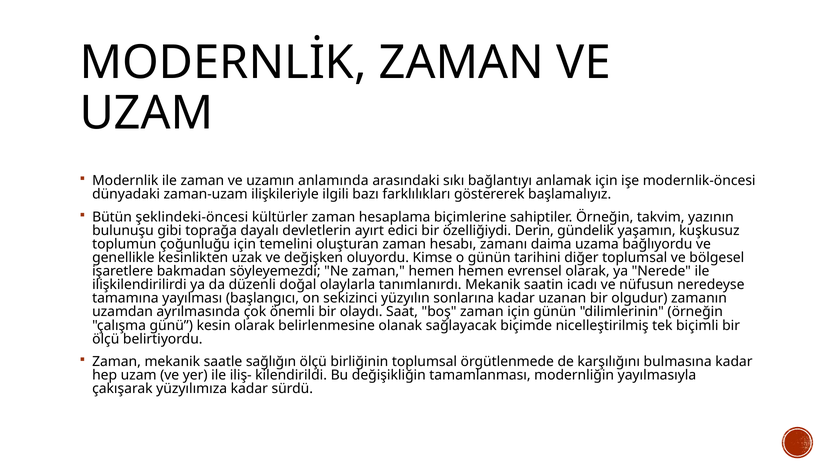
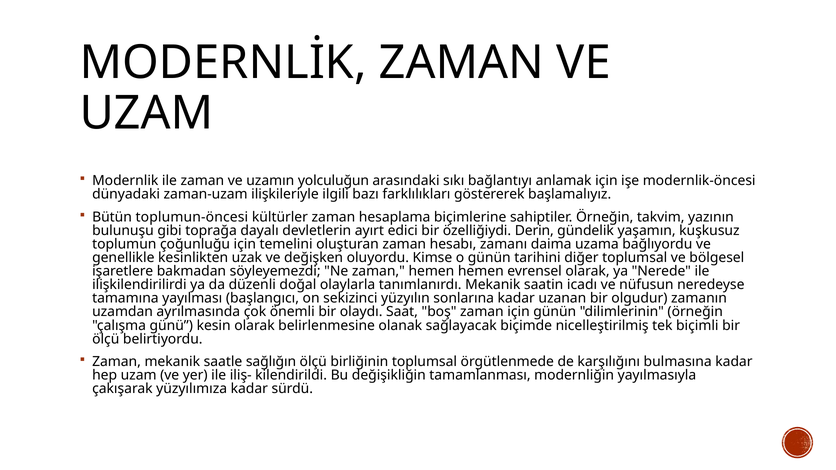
anlamında: anlamında -> yolculuğun (333, 181)
şeklindeki-öncesi: şeklindeki-öncesi -> toplumun-öncesi (192, 217)
